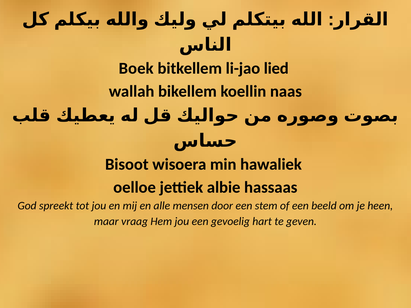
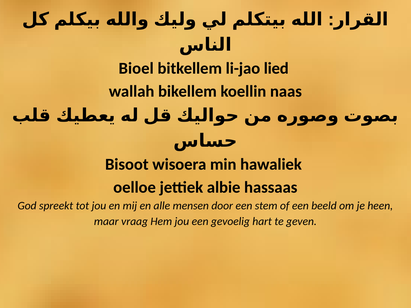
Boek: Boek -> Bioel (136, 69)
